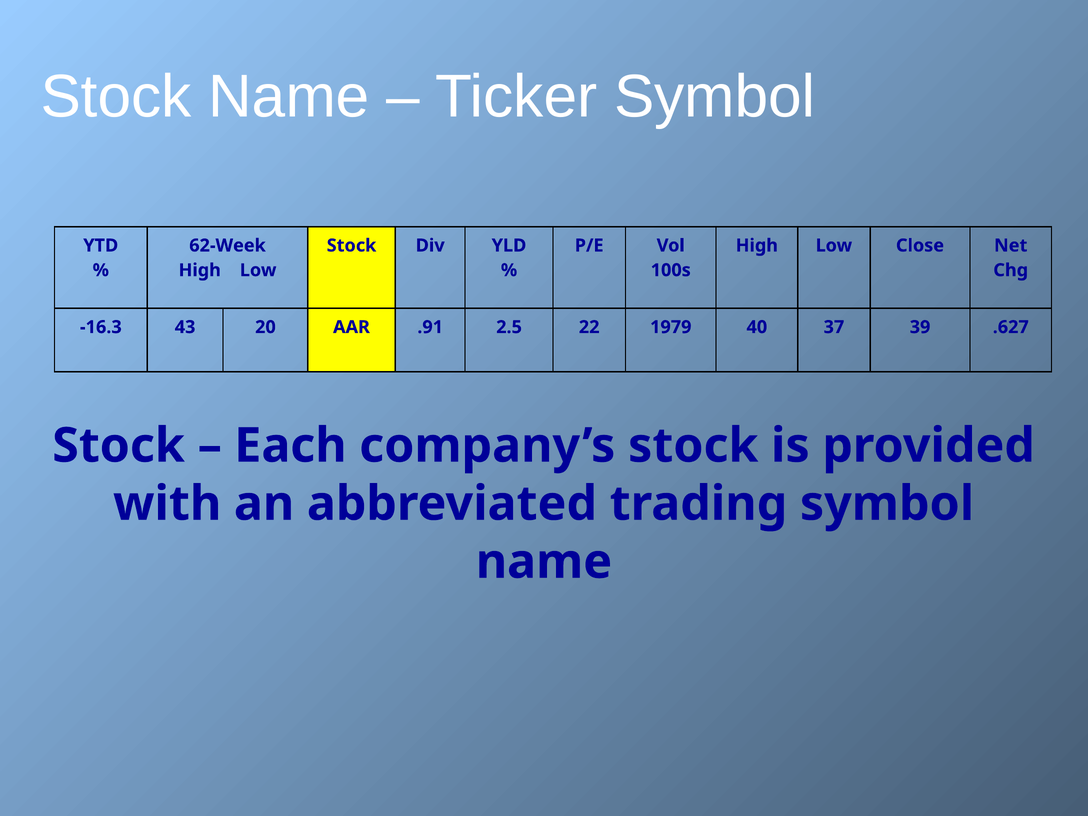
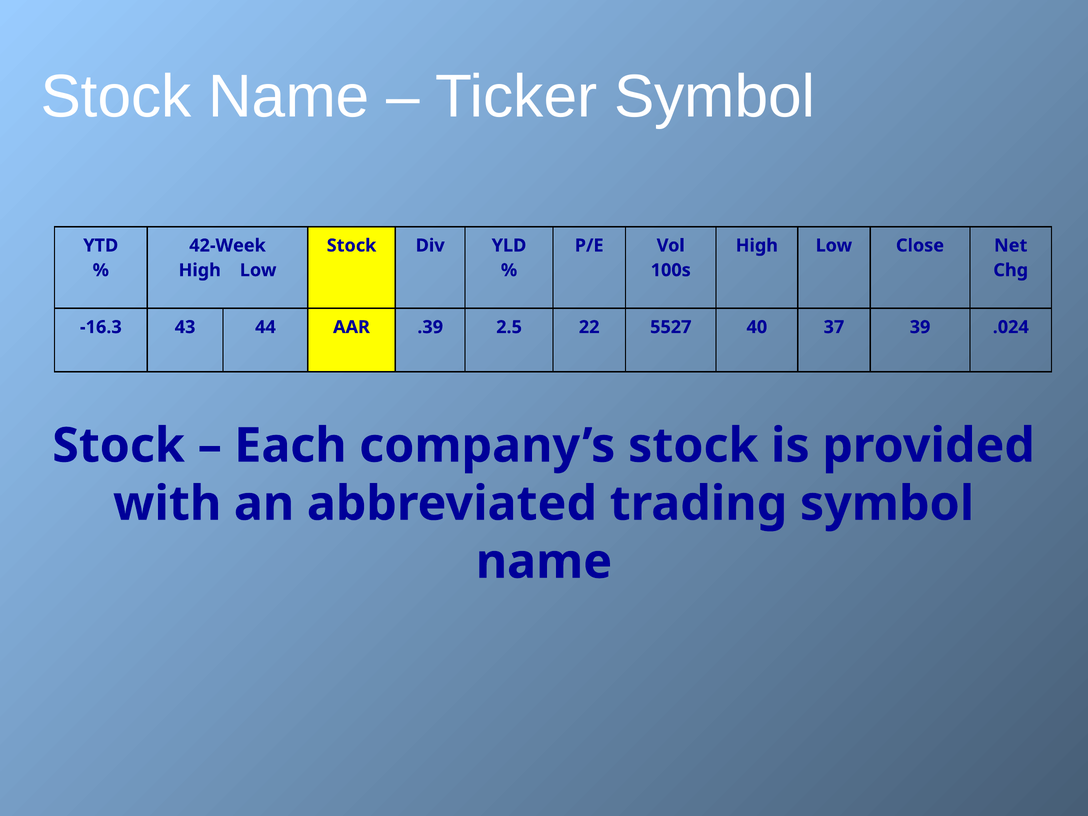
62-Week: 62-Week -> 42-Week (228, 246)
20: 20 -> 44 (265, 327)
.91: .91 -> .39 (430, 327)
1979: 1979 -> 5527 (671, 327)
.627: .627 -> .024 (1011, 327)
